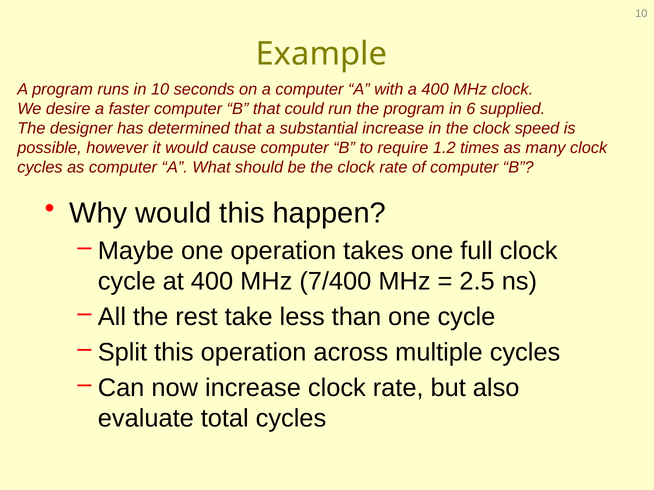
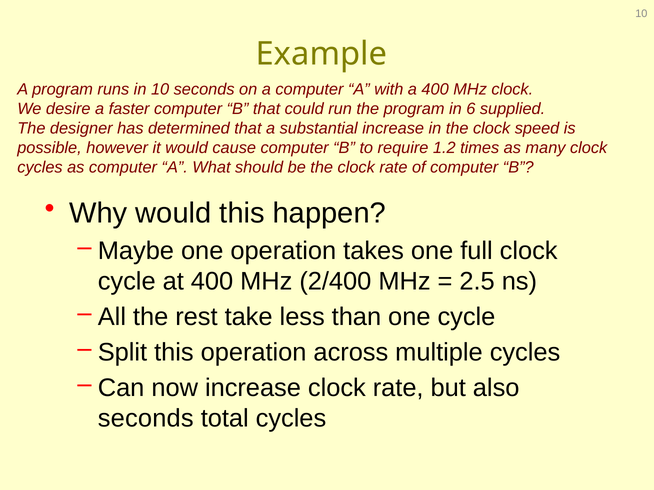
7/400: 7/400 -> 2/400 (335, 282)
evaluate: evaluate -> seconds (146, 419)
